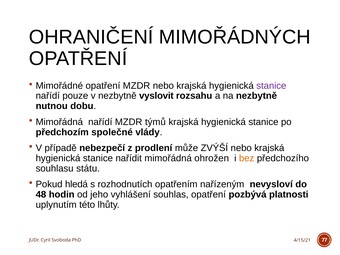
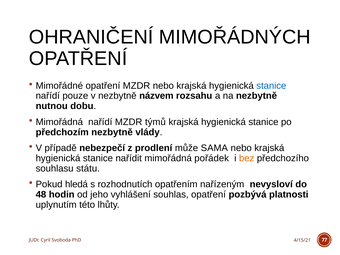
stanice colour: purple -> blue (271, 86)
vyslovit: vyslovit -> názvem (156, 96)
předchozím společné: společné -> nezbytně (112, 132)
ZVÝŠÍ: ZVÝŠÍ -> SAMA (214, 148)
ohrožen: ohrožen -> pořádek (212, 158)
